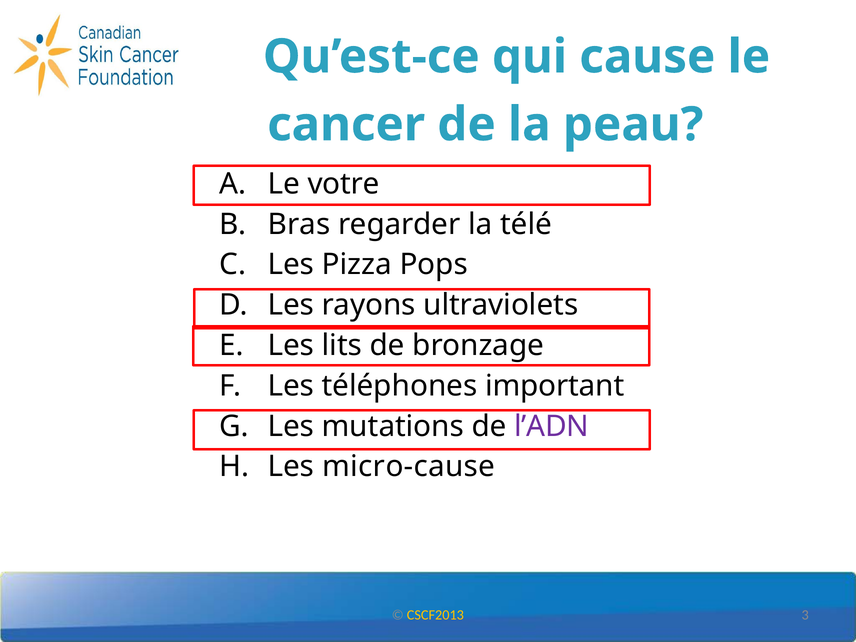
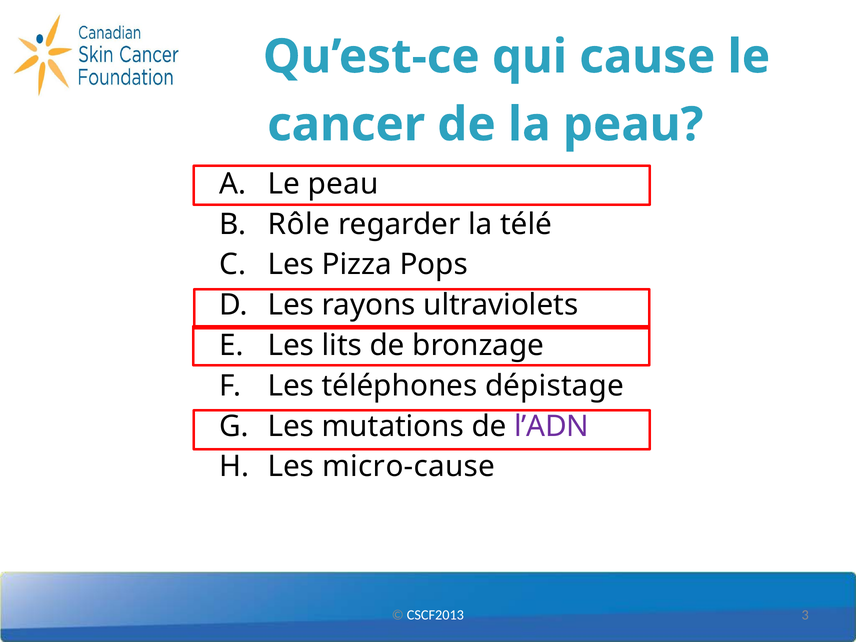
Le votre: votre -> peau (343, 184)
Bras: Bras -> Rôle (299, 224)
important: important -> dépistage (555, 386)
CSCF2013 colour: yellow -> white (435, 615)
